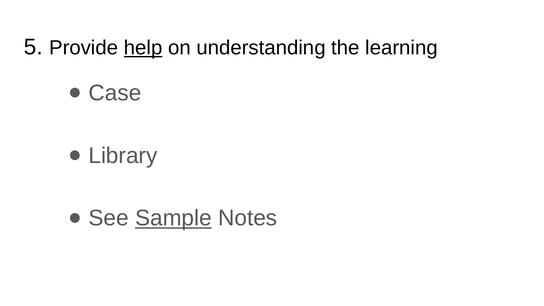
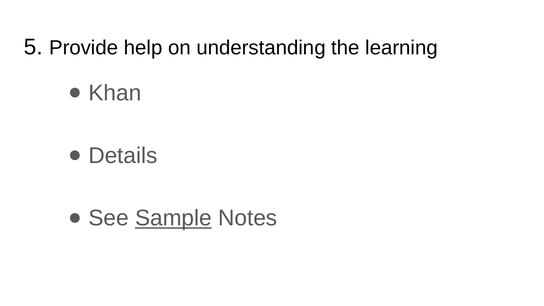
help underline: present -> none (143, 48)
Case: Case -> Khan (115, 93)
Library: Library -> Details (123, 156)
